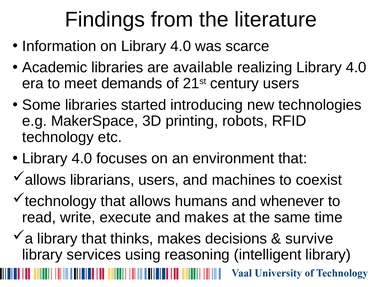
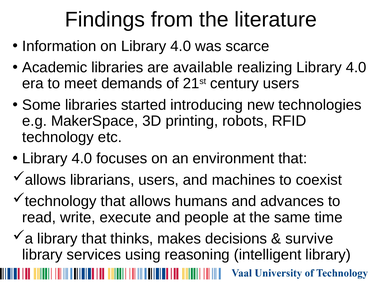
whenever: whenever -> advances (292, 201)
and makes: makes -> people (207, 217)
